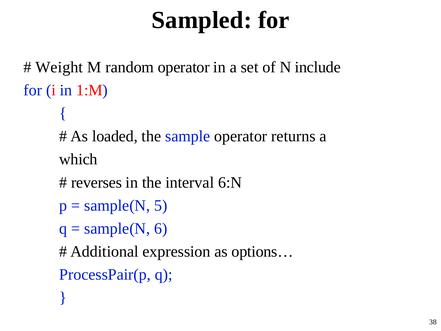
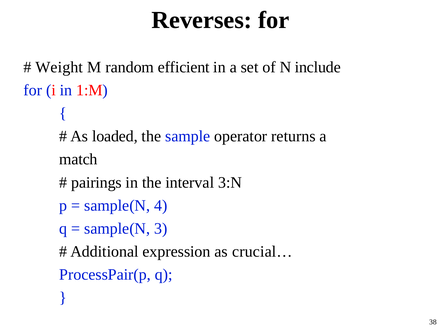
Sampled: Sampled -> Reverses (202, 20)
random operator: operator -> efficient (184, 67)
which: which -> match (78, 159)
reverses: reverses -> pairings (96, 182)
6:N: 6:N -> 3:N (230, 182)
5: 5 -> 4 (161, 205)
6: 6 -> 3 (161, 228)
options…: options… -> crucial… (262, 251)
